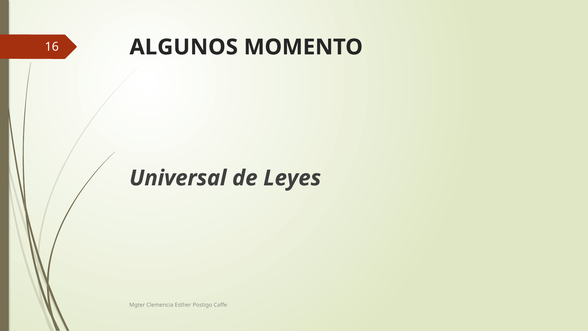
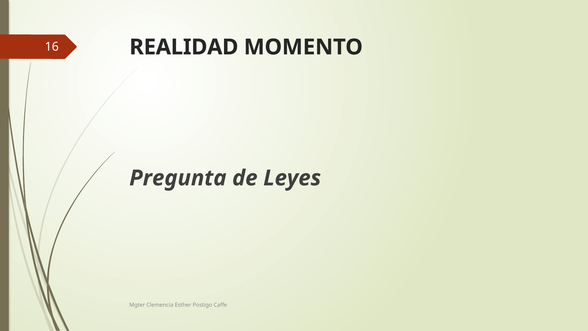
ALGUNOS: ALGUNOS -> REALIDAD (184, 47)
Universal: Universal -> Pregunta (178, 178)
